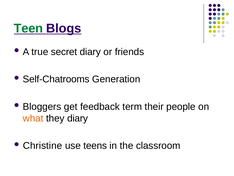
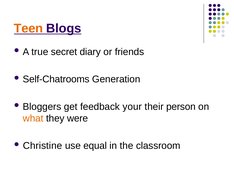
Teen colour: green -> orange (28, 28)
term: term -> your (132, 106)
people: people -> person (181, 106)
they diary: diary -> were (78, 118)
teens: teens -> equal (95, 145)
